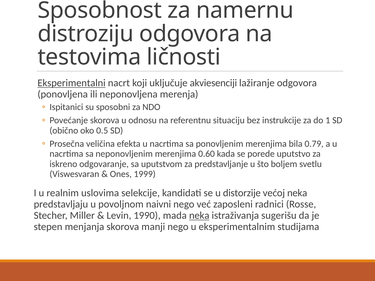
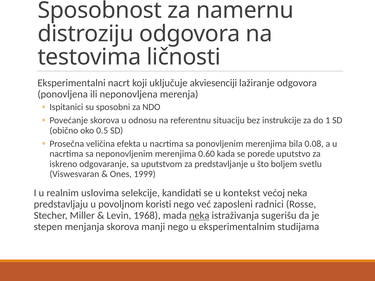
Eksperimentalni underline: present -> none (72, 83)
0.79: 0.79 -> 0.08 (314, 144)
distorzije: distorzije -> kontekst (242, 193)
naivni: naivni -> koristi (159, 204)
1990: 1990 -> 1968 (147, 216)
